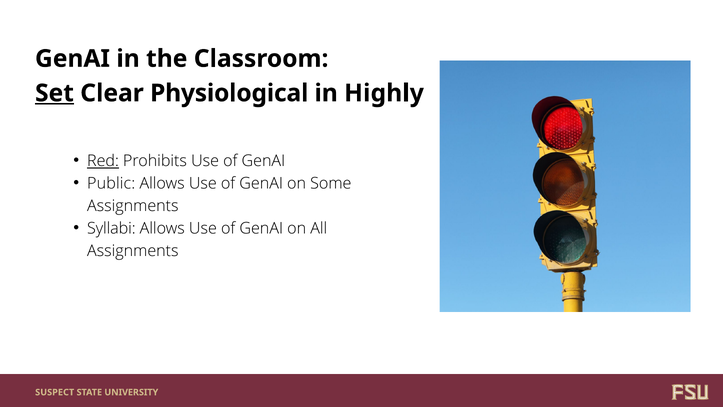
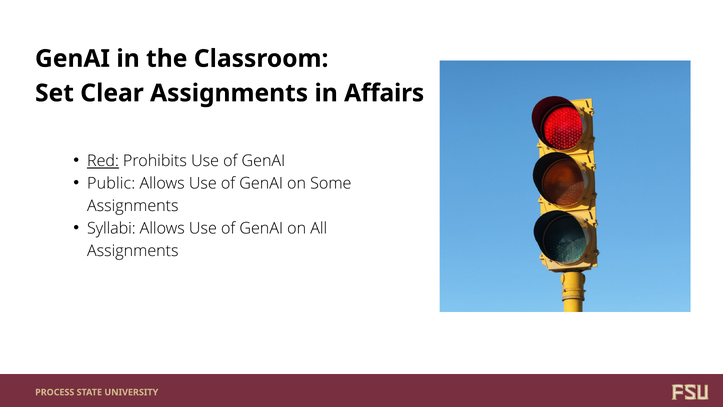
Set underline: present -> none (54, 93)
Clear Physiological: Physiological -> Assignments (229, 93)
Highly: Highly -> Affairs (384, 93)
SUSPECT: SUSPECT -> PROCESS (55, 392)
